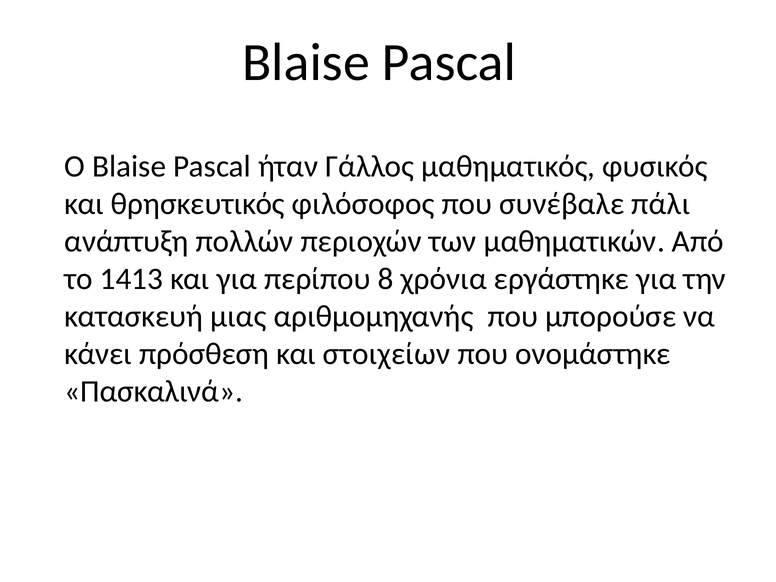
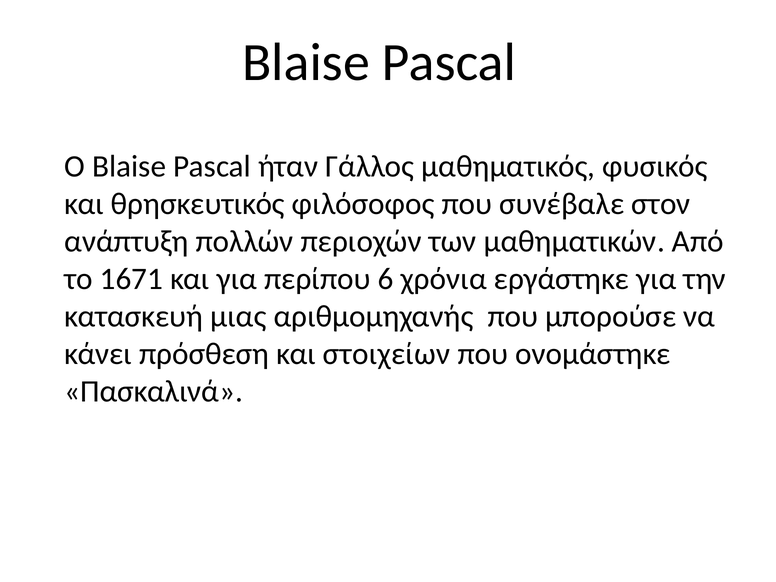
πάλι: πάλι -> στον (661, 204)
1413: 1413 -> 1671 (131, 279)
8: 8 -> 6 (386, 279)
